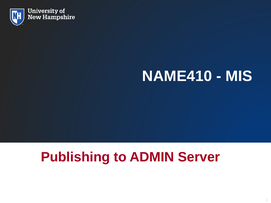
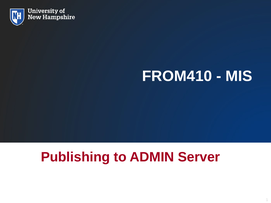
NAME410: NAME410 -> FROM410 (177, 76)
